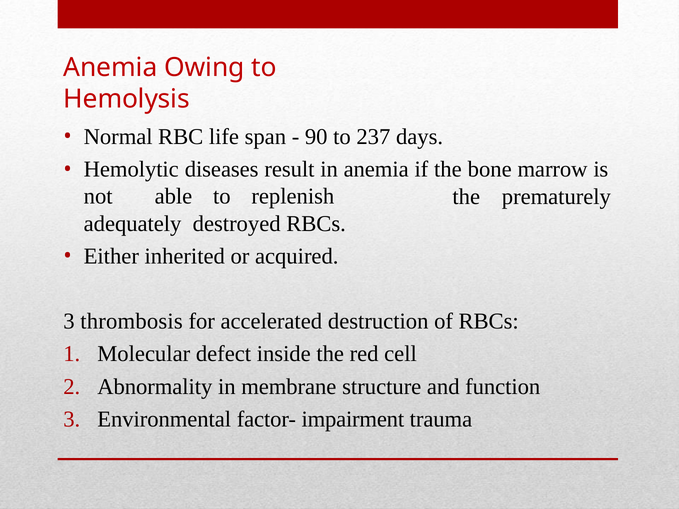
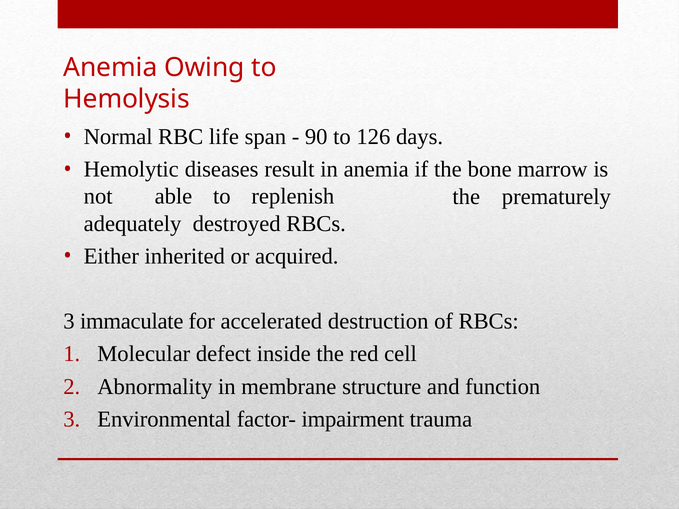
237: 237 -> 126 (373, 137)
thrombosis: thrombosis -> immaculate (132, 322)
